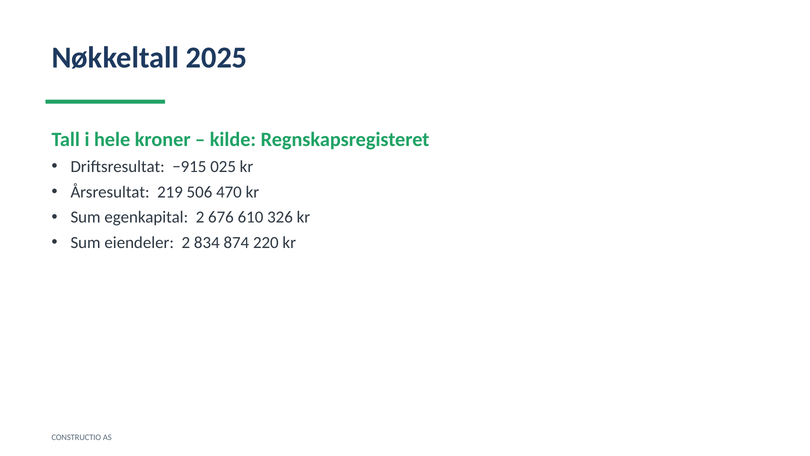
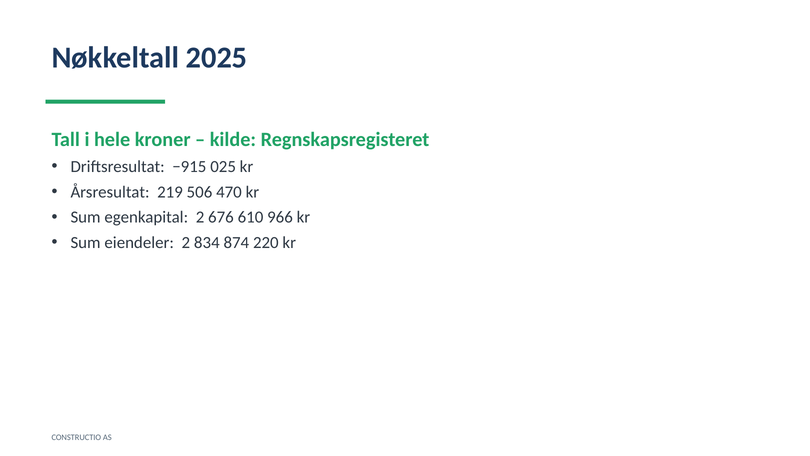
326: 326 -> 966 (280, 217)
